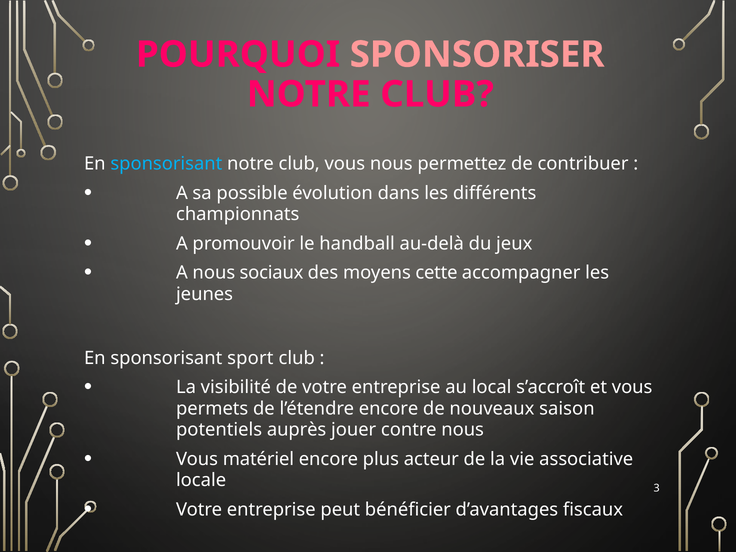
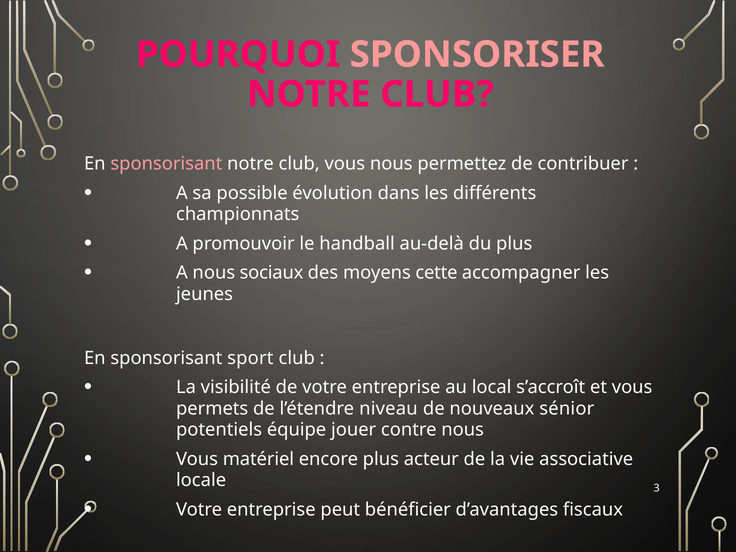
sponsorisant colour: light blue -> pink (166, 164)
du jeux: jeux -> plus (514, 244)
l’étendre encore: encore -> niveau (388, 409)
saison: saison -> sénior (567, 409)
auprès: auprès -> équipe (297, 430)
